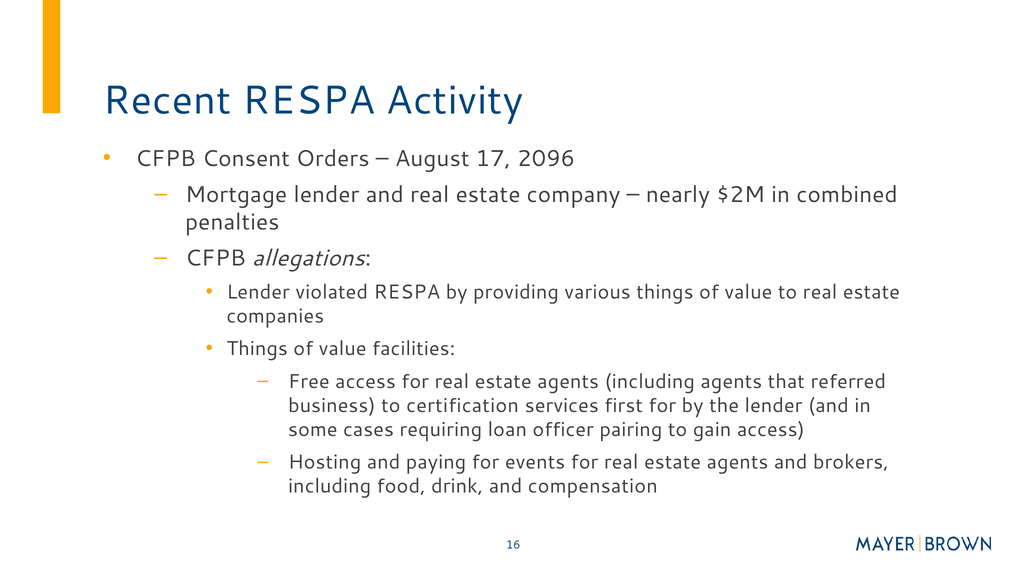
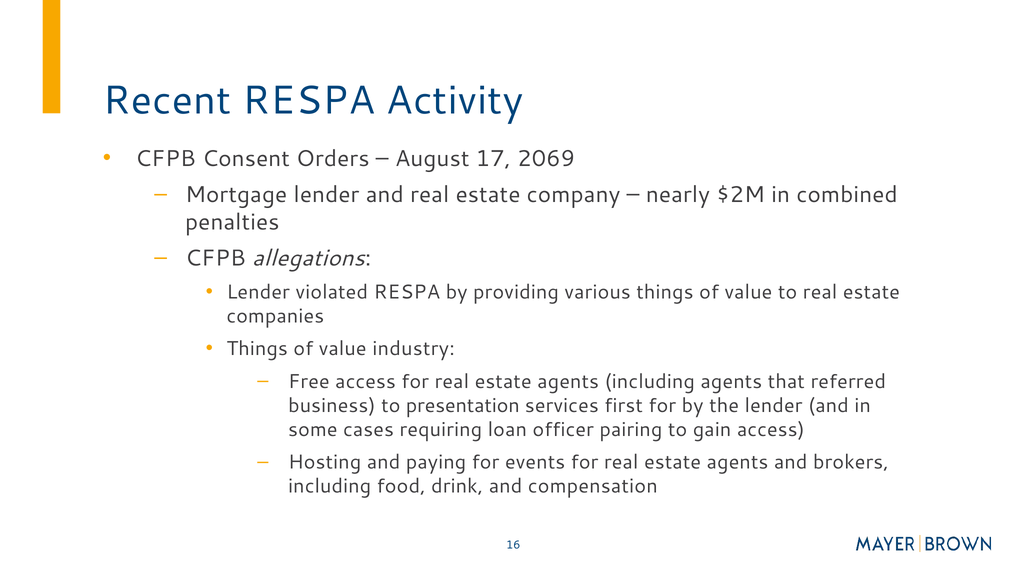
2096: 2096 -> 2069 (546, 158)
facilities: facilities -> industry (414, 349)
certification: certification -> presentation (463, 405)
